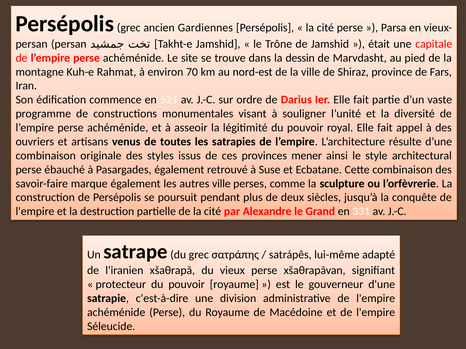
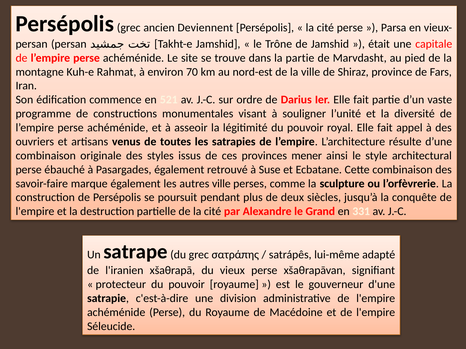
Gardiennes: Gardiennes -> Deviennent (205, 28)
la dessin: dessin -> partie (300, 58)
